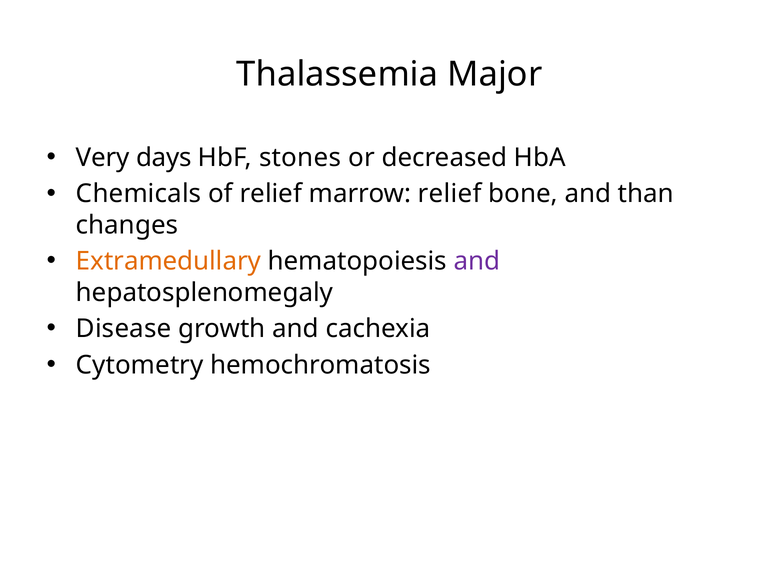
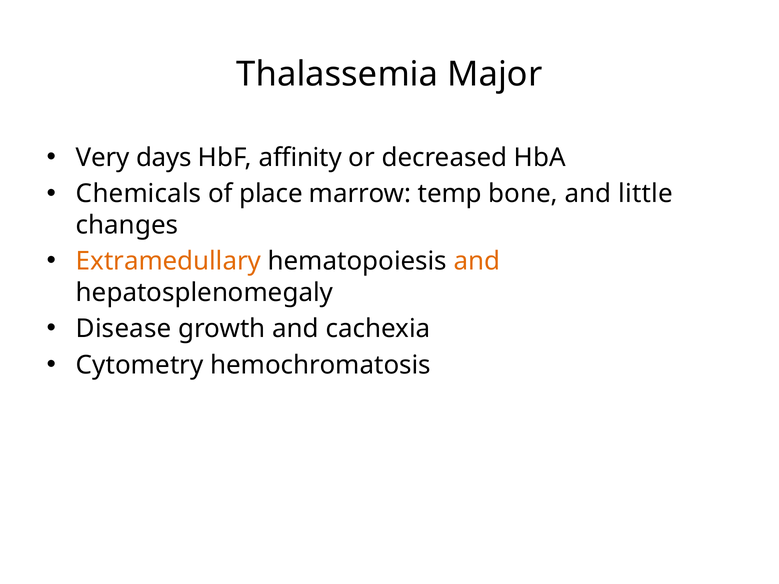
stones: stones -> affinity (300, 158)
of relief: relief -> place (271, 194)
marrow relief: relief -> temp (450, 194)
than: than -> little (646, 194)
and colour: purple -> orange (477, 261)
